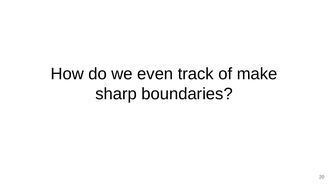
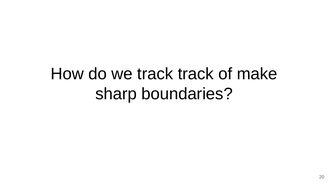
we even: even -> track (155, 74)
